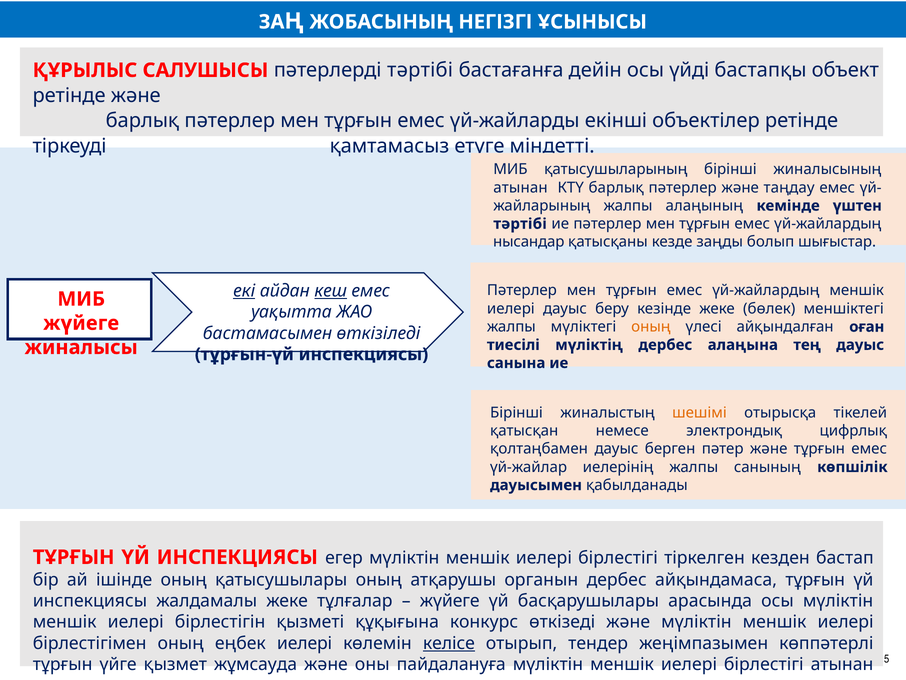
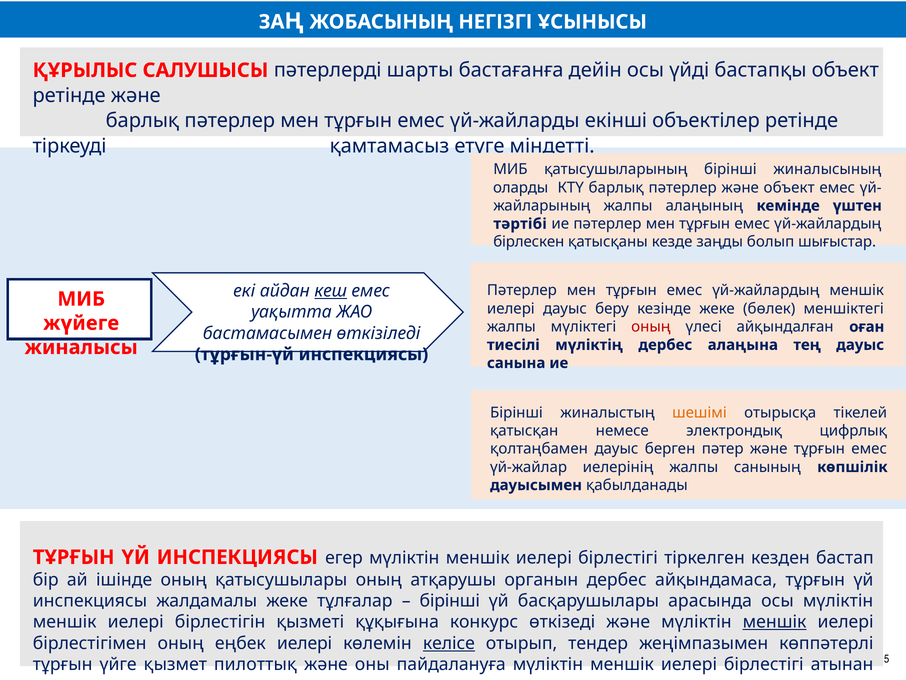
пәтерлерді тәртібі: тәртібі -> шарты (420, 70)
атынан: атынан -> оларды (521, 187)
және таңдау: таңдау -> объект (789, 187)
нысандар: нысандар -> бірлескен (529, 242)
екі underline: present -> none (244, 291)
оның colour: orange -> red (651, 327)
жүйеге: жүйеге -> бірінші (450, 600)
меншік underline: none -> present (775, 622)
жұмсауда: жұмсауда -> пилоттық (255, 664)
